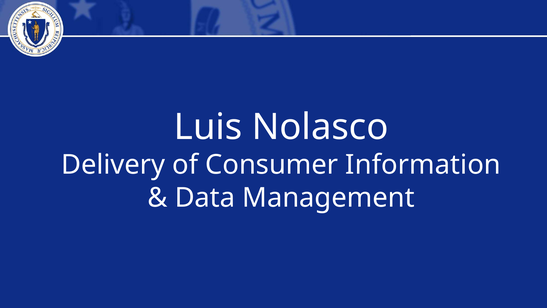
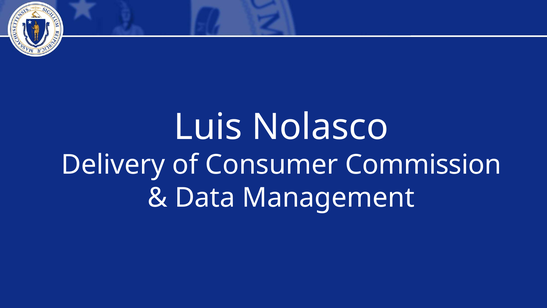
Information: Information -> Commission (423, 165)
